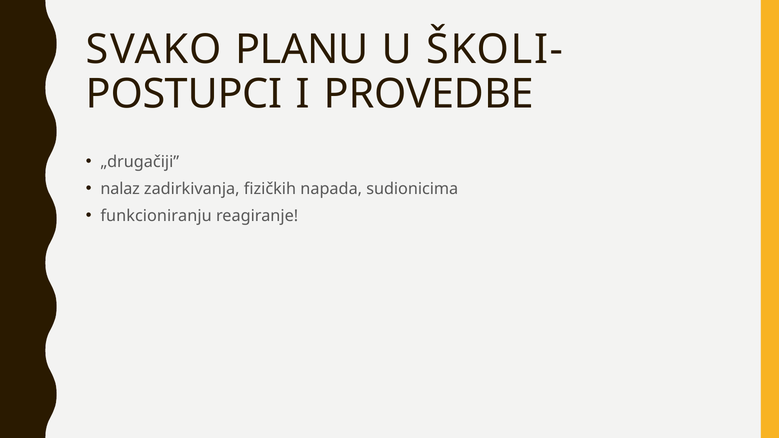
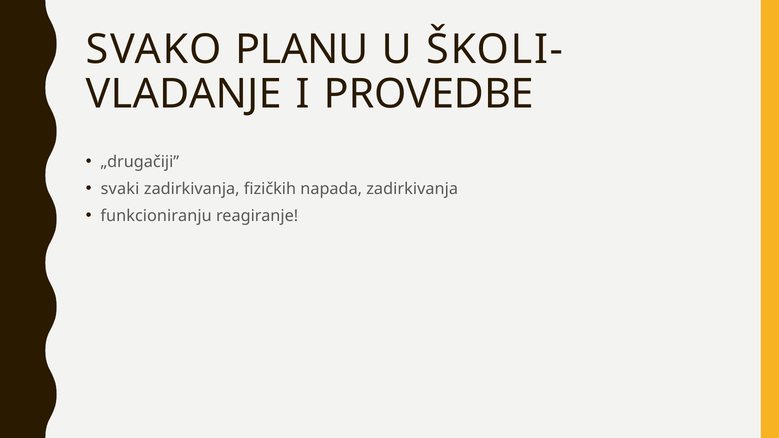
POSTUPCI: POSTUPCI -> VLADANJE (184, 94)
nalaz: nalaz -> svaki (120, 189)
napada sudionicima: sudionicima -> zadirkivanja (412, 189)
